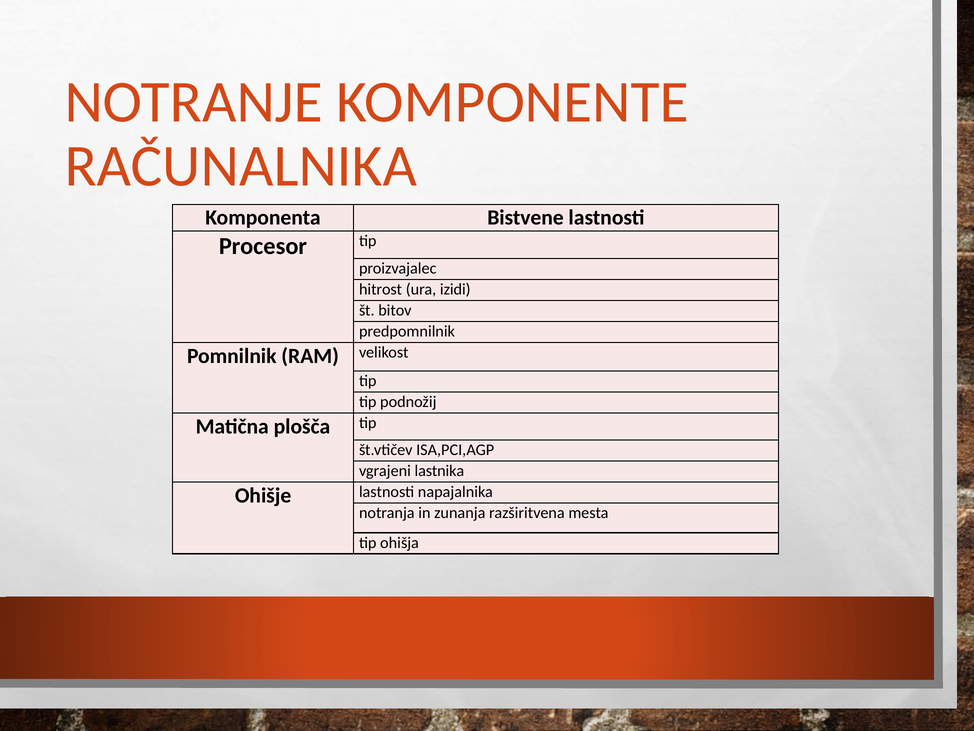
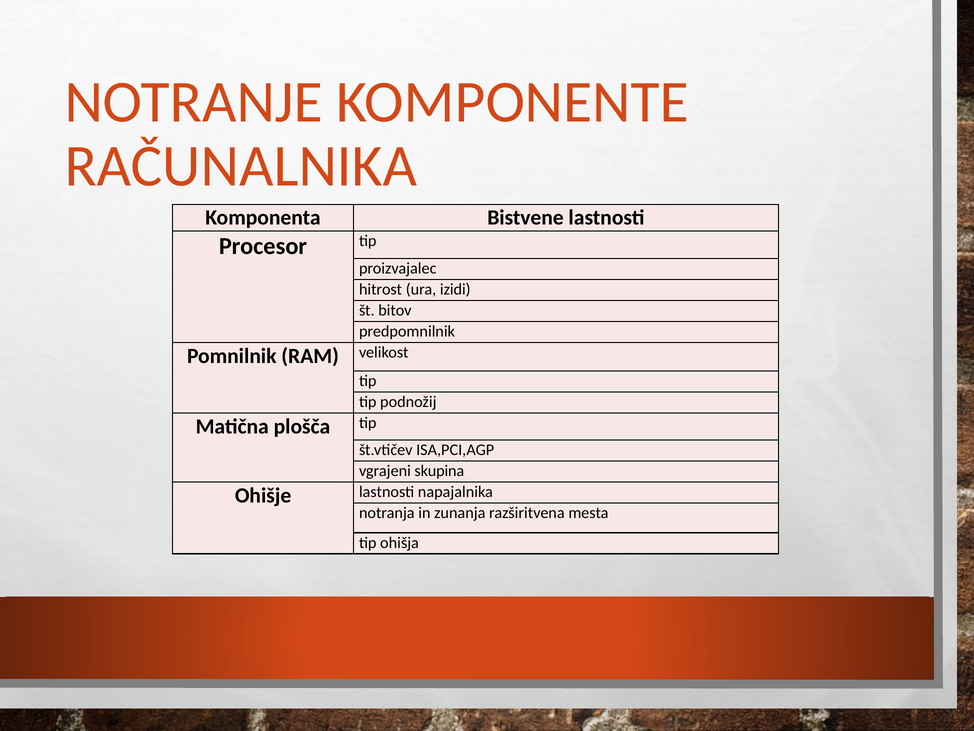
lastnika: lastnika -> skupina (439, 471)
